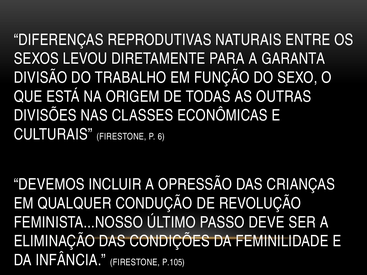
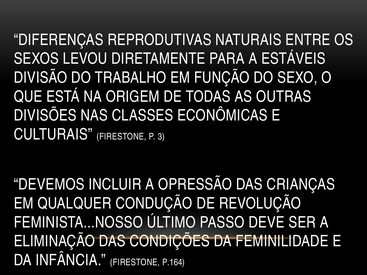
GARANTA: GARANTA -> ESTÁVEIS (293, 59)
6: 6 -> 3 (161, 137)
P.105: P.105 -> P.164 (174, 263)
